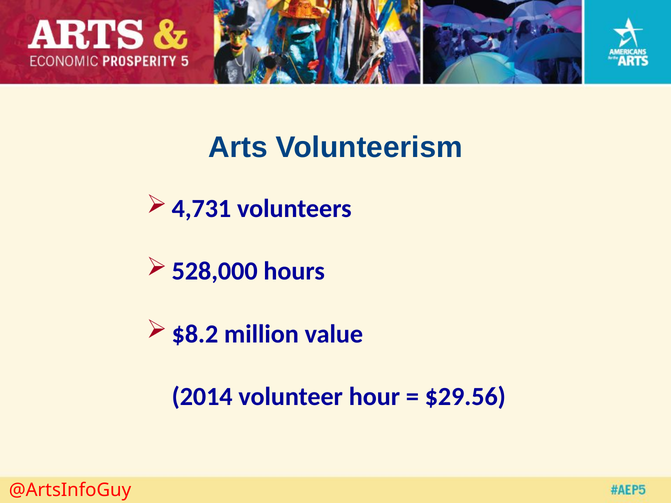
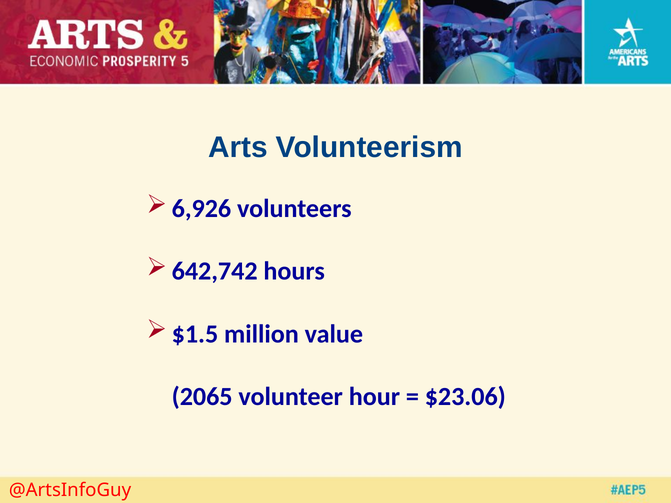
4,731: 4,731 -> 6,926 (201, 209)
528,000: 528,000 -> 642,742 (215, 271)
$8.2: $8.2 -> $1.5 (195, 334)
2014: 2014 -> 2065 (202, 397)
$29.56: $29.56 -> $23.06 (465, 397)
